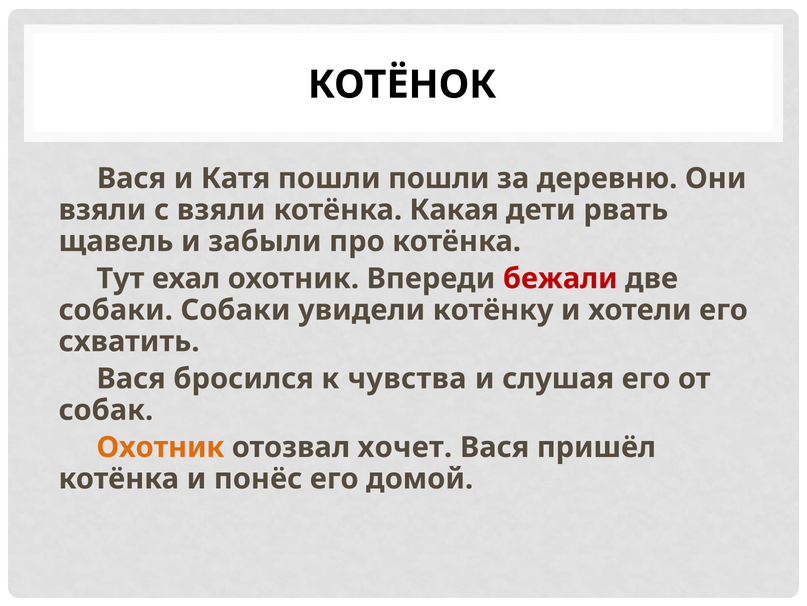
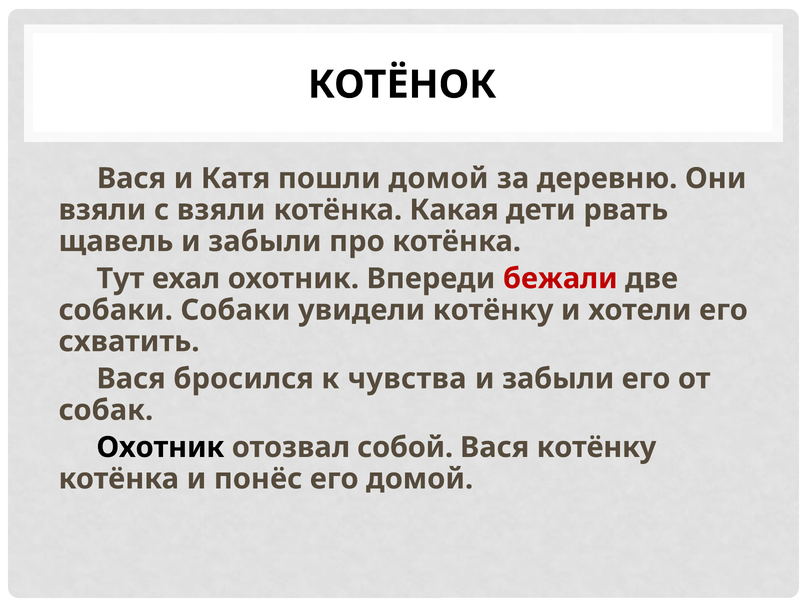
пошли пошли: пошли -> домой (439, 178)
слушая: слушая -> забыли (558, 378)
Охотник colour: orange -> black (160, 447)
хочет: хочет -> собой (405, 447)
Вася пришёл: пришёл -> котёнку (596, 447)
